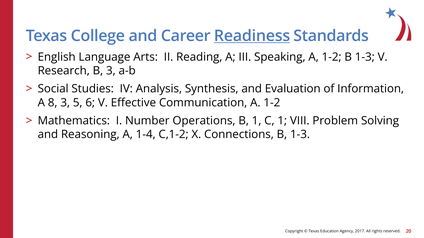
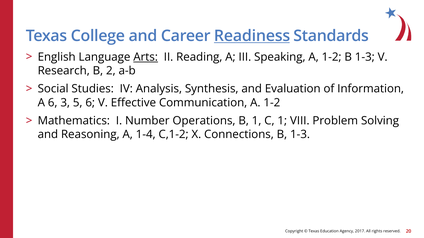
Arts underline: none -> present (146, 57)
B 3: 3 -> 2 (111, 71)
A 8: 8 -> 6 (53, 103)
